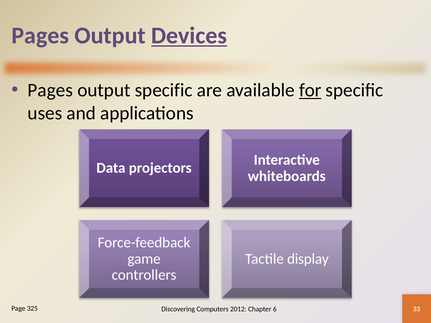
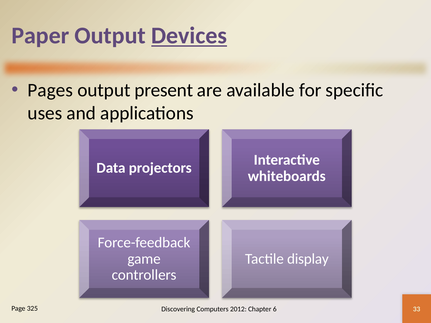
Pages: Pages -> Paper (40, 36)
output specific: specific -> present (164, 90)
for underline: present -> none (310, 90)
